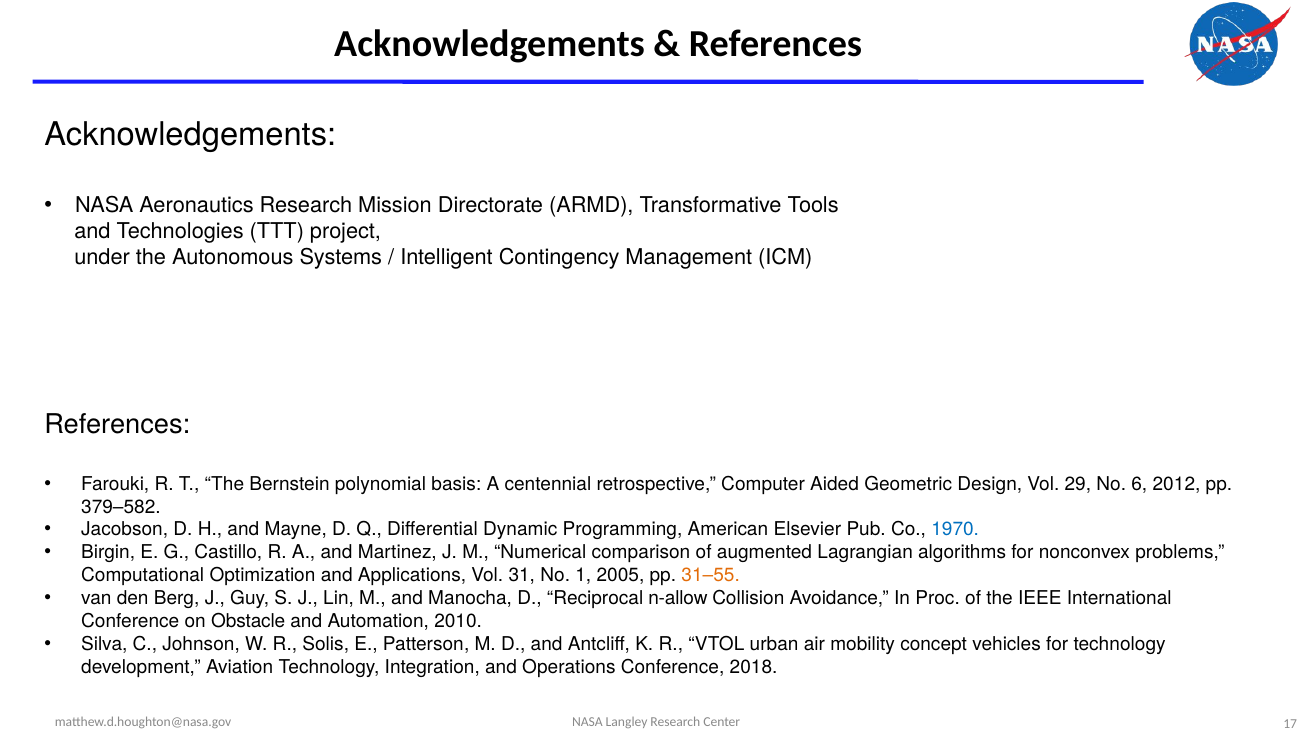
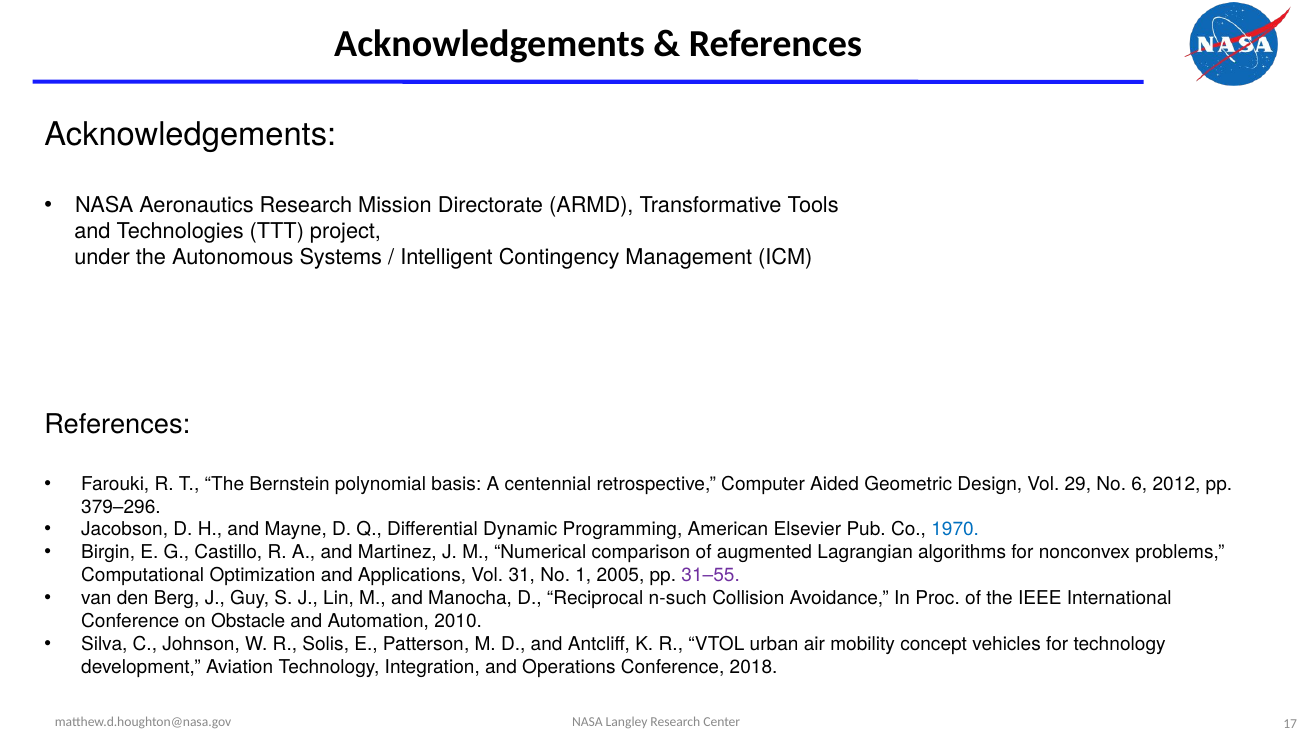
379–582: 379–582 -> 379–296 (121, 507)
31–55 colour: orange -> purple (711, 576)
n-allow: n-allow -> n-such (678, 598)
